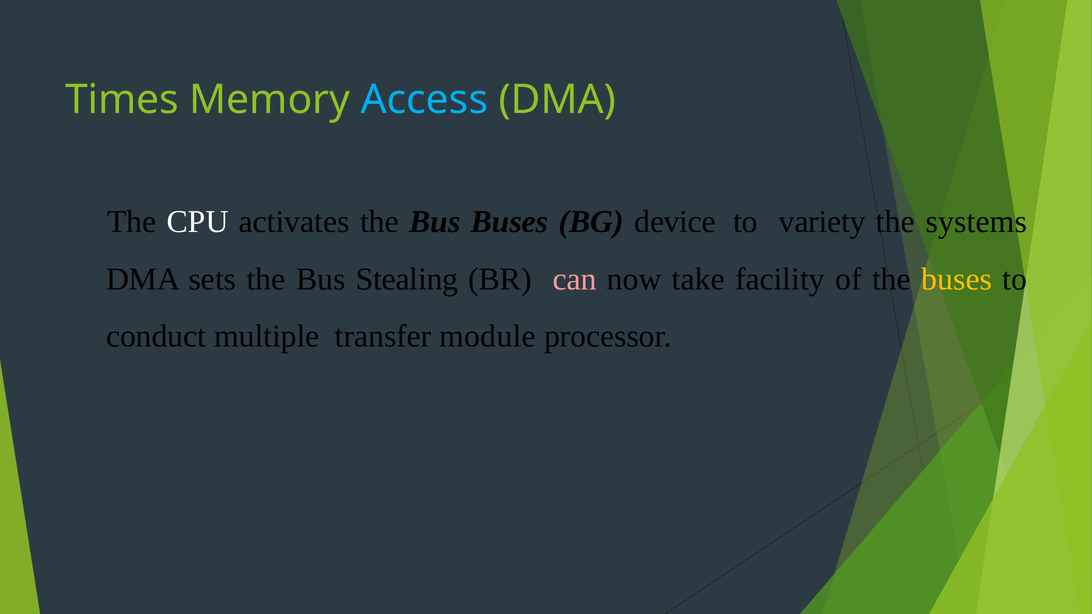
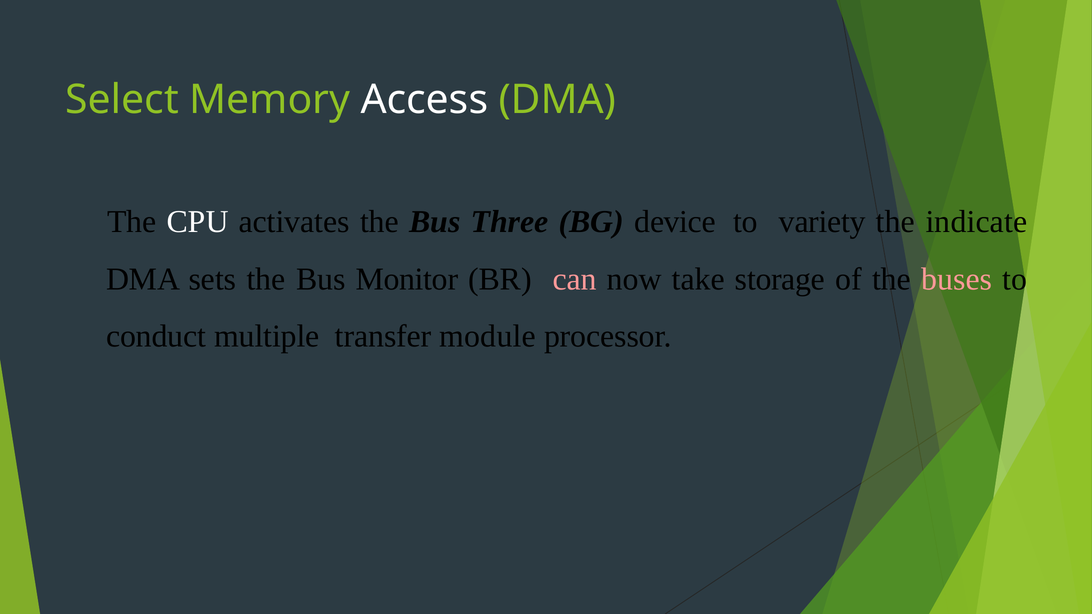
Times: Times -> Select (122, 100)
Access colour: light blue -> white (424, 100)
Bus Buses: Buses -> Three (510, 222)
systems: systems -> indicate (976, 222)
Stealing: Stealing -> Monitor (407, 279)
facility: facility -> storage (780, 279)
buses colour: yellow -> pink (957, 279)
